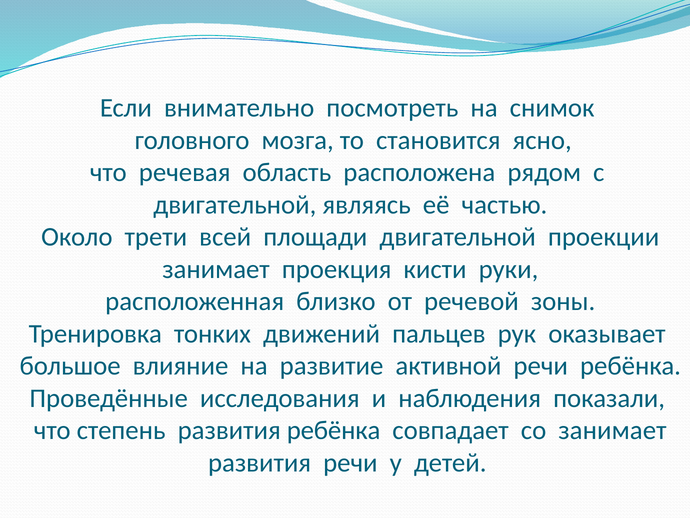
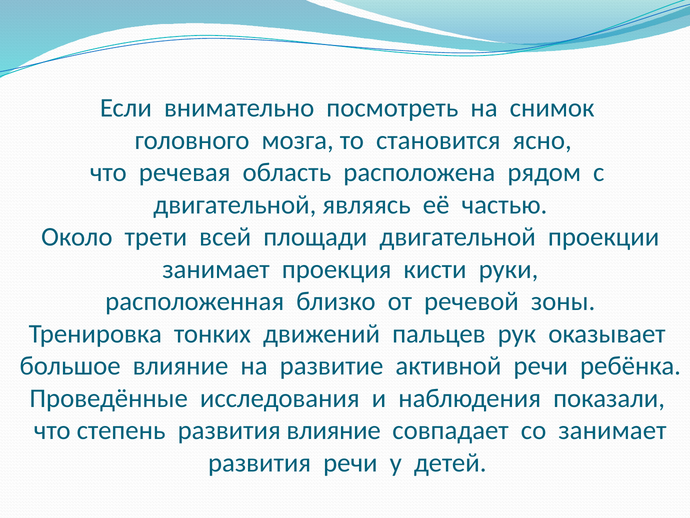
развития ребёнка: ребёнка -> влияние (334, 430)
